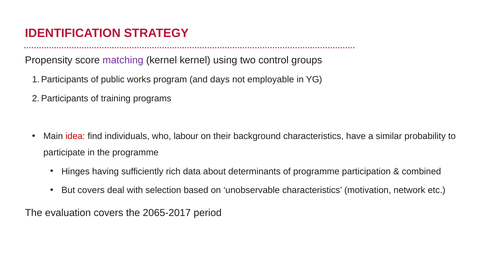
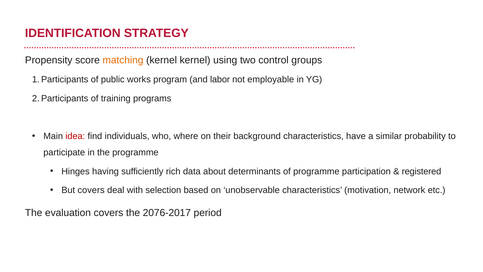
matching colour: purple -> orange (123, 60)
days: days -> labor (220, 80)
labour: labour -> where (186, 136)
combined: combined -> registered (421, 171)
2065-2017: 2065-2017 -> 2076-2017 (167, 213)
